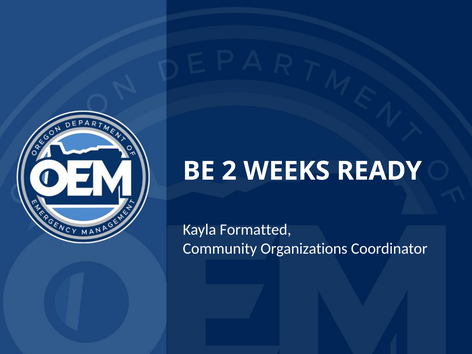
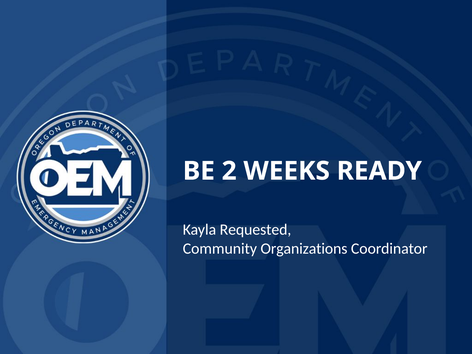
Formatted: Formatted -> Requested (256, 230)
